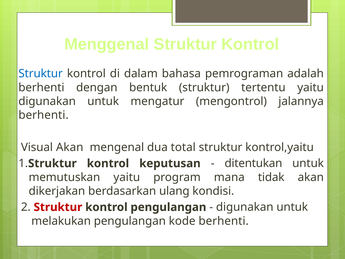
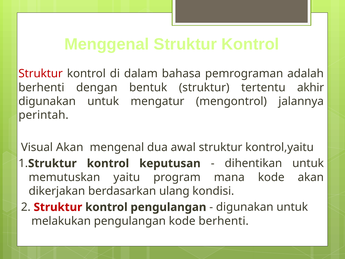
Struktur colour: blue -> red (41, 74)
tertentu yaitu: yaitu -> akhir (311, 87)
berhenti: berhenti -> perintah (44, 115)
total: total -> awal (183, 147)
ditentukan: ditentukan -> dihentikan (253, 163)
mana tidak: tidak -> kode (271, 177)
